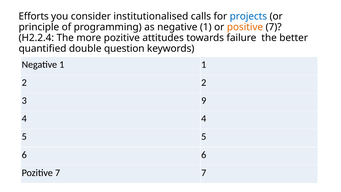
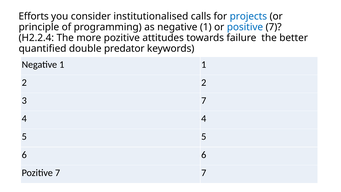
positive colour: orange -> blue (245, 27)
question: question -> predator (124, 48)
3 9: 9 -> 7 (204, 101)
